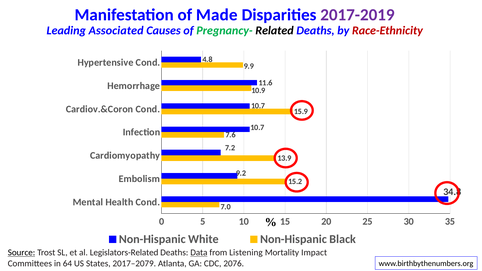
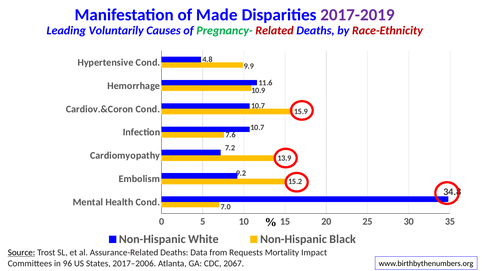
Associated: Associated -> Voluntarily (116, 30)
Related colour: black -> red (274, 30)
Legislators-Related: Legislators-Related -> Assurance-Related (124, 253)
Data underline: present -> none (199, 253)
Listening: Listening -> Requests (246, 253)
64: 64 -> 96 (67, 264)
2017–2079: 2017–2079 -> 2017–2006 (134, 264)
2076: 2076 -> 2067 (234, 264)
